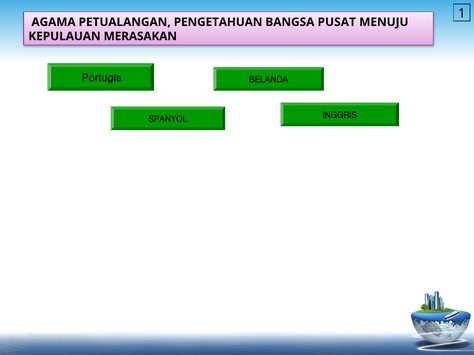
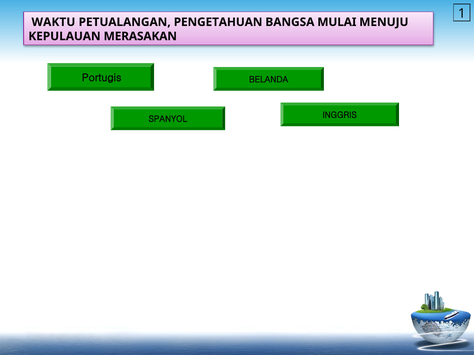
AGAMA: AGAMA -> WAKTU (53, 22)
PUSAT: PUSAT -> MULAI (337, 22)
